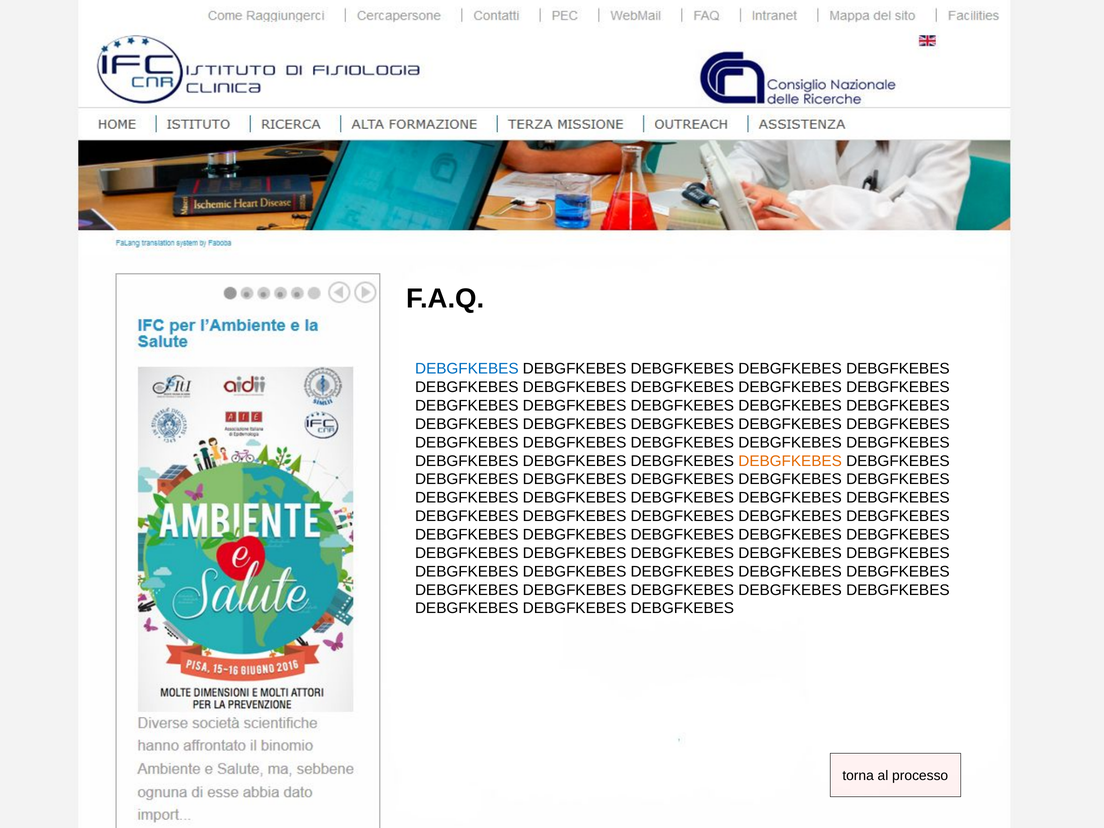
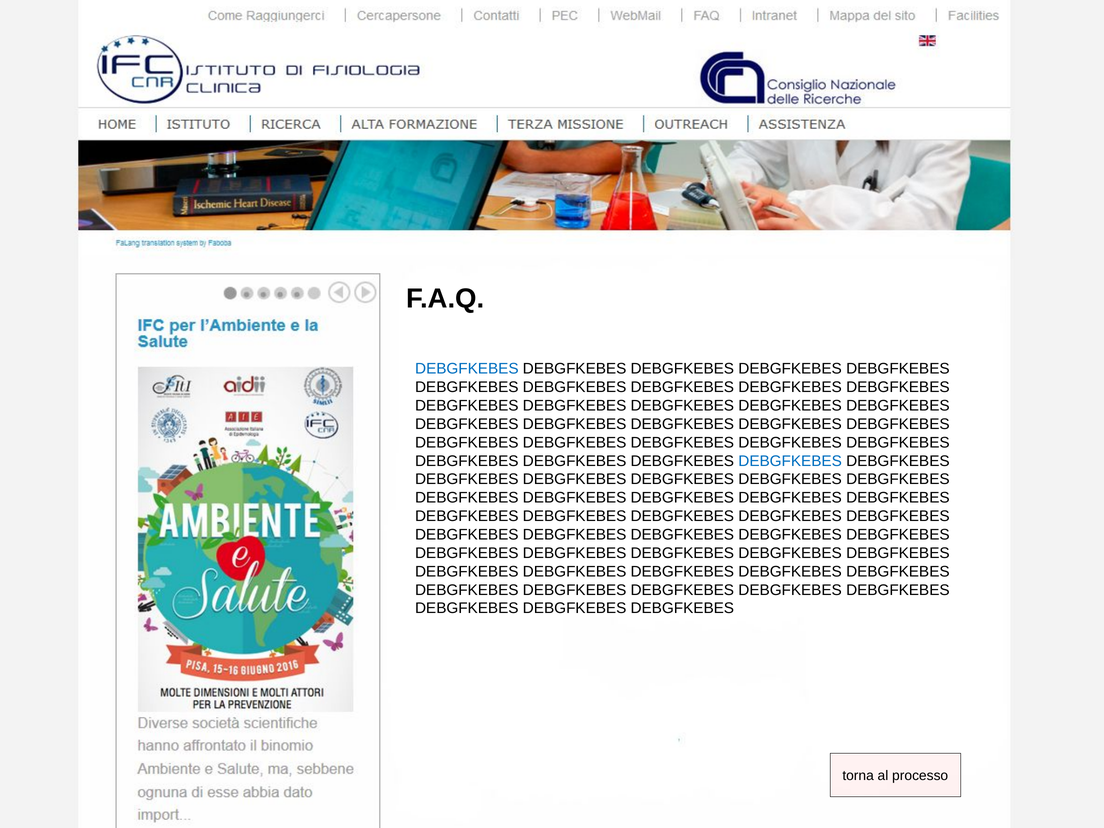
DEBGFKEBES colour: orange -> blue (790, 461)
